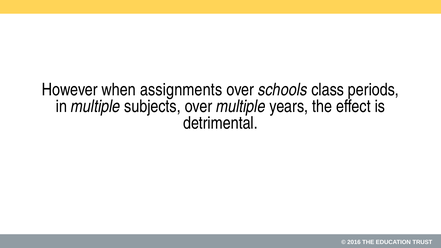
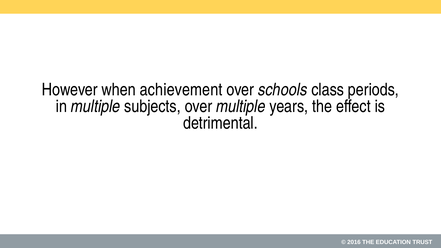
assignments: assignments -> achievement (181, 90)
